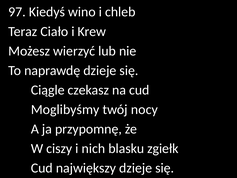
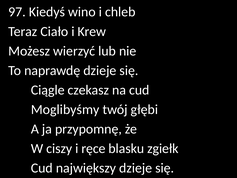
nocy: nocy -> głębi (144, 109)
nich: nich -> ręce (93, 148)
